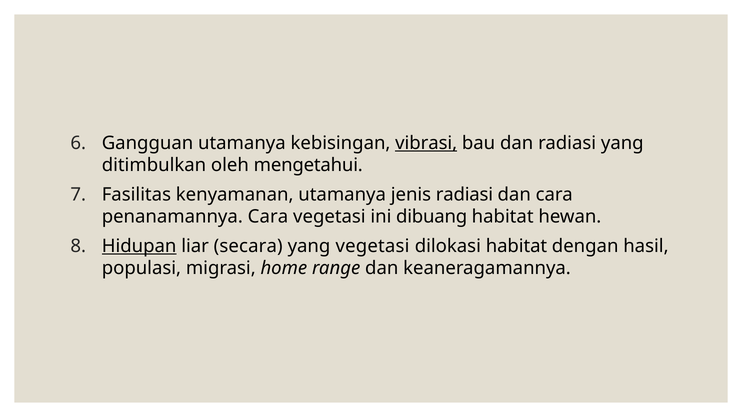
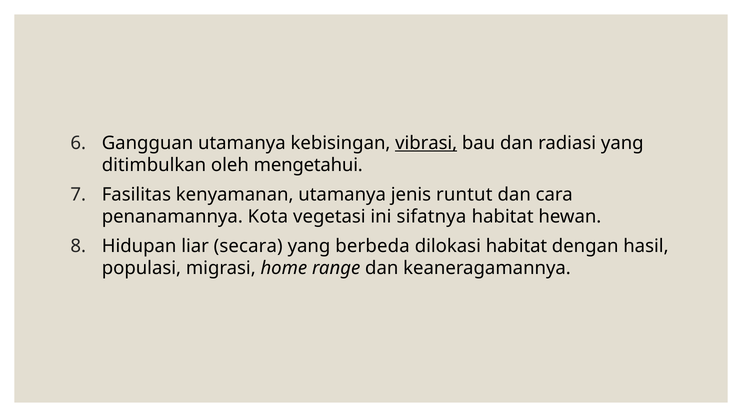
jenis radiasi: radiasi -> runtut (464, 195)
penanamannya Cara: Cara -> Kota (268, 217)
dibuang: dibuang -> sifatnya (431, 217)
Hidupan underline: present -> none (139, 246)
yang vegetasi: vegetasi -> berbeda (372, 246)
